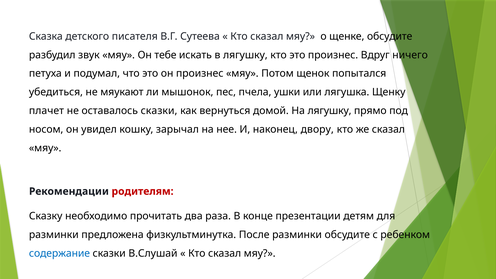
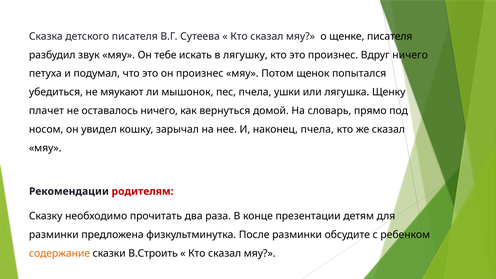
щенке обсудите: обсудите -> писателя (390, 36)
оставалось сказки: сказки -> ничего (159, 111)
На лягушку: лягушку -> словарь (329, 111)
наконец двору: двору -> пчела (317, 129)
содержание colour: blue -> orange (59, 253)
В.Слушай: В.Слушай -> В.Строить (153, 253)
